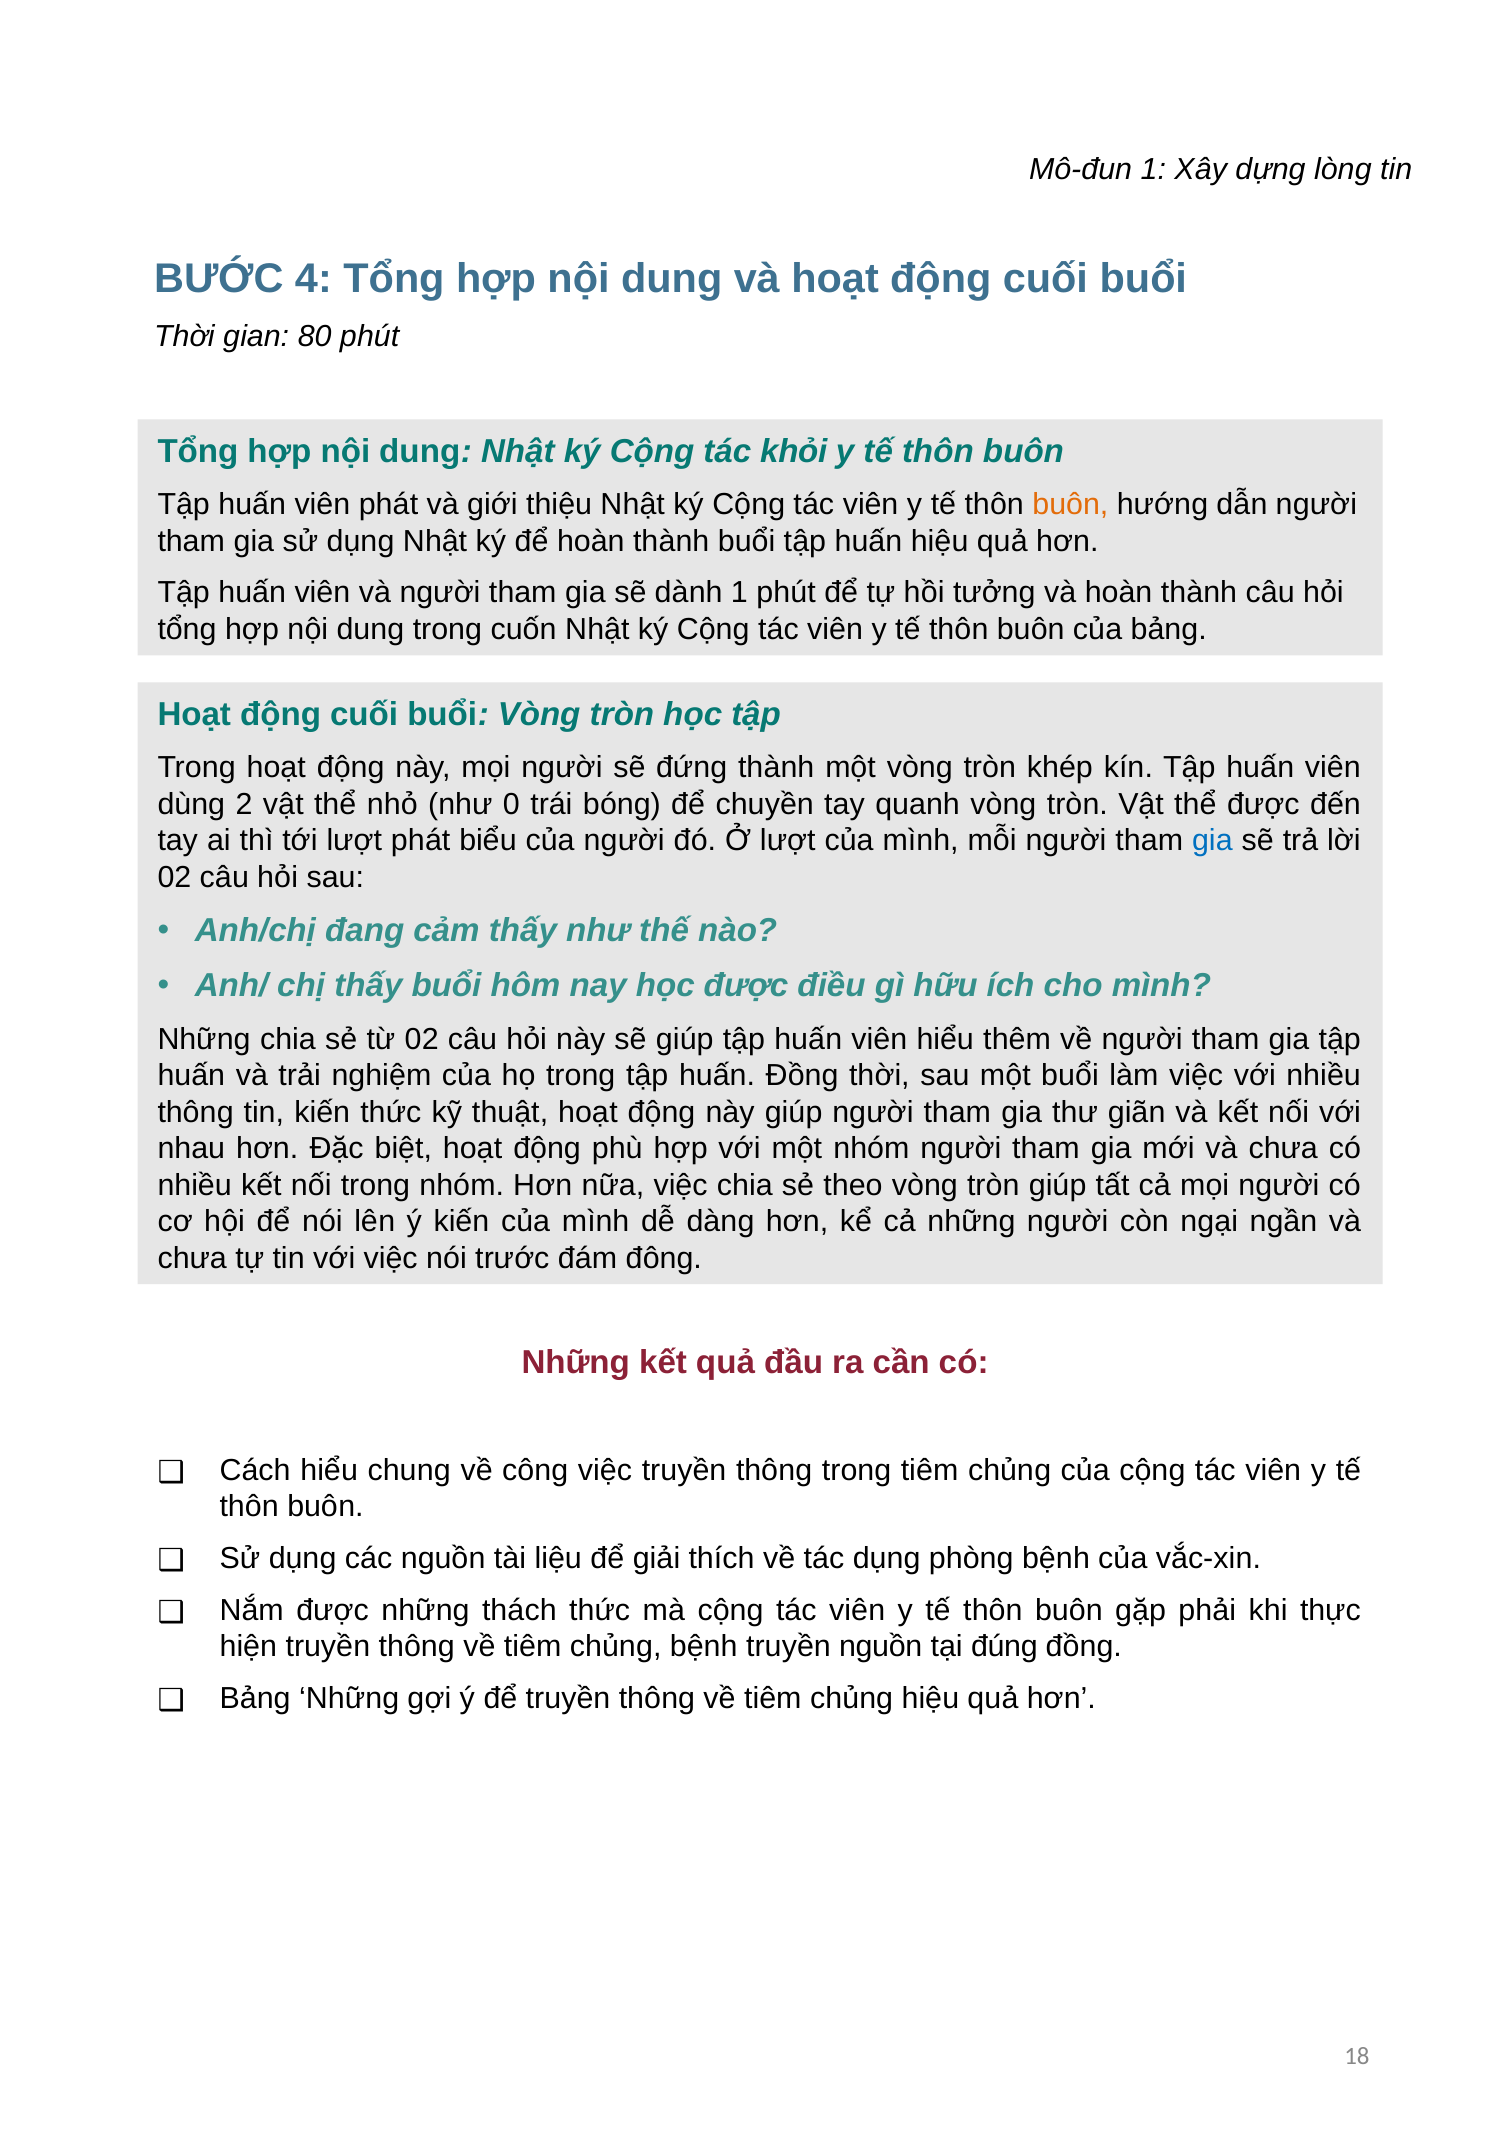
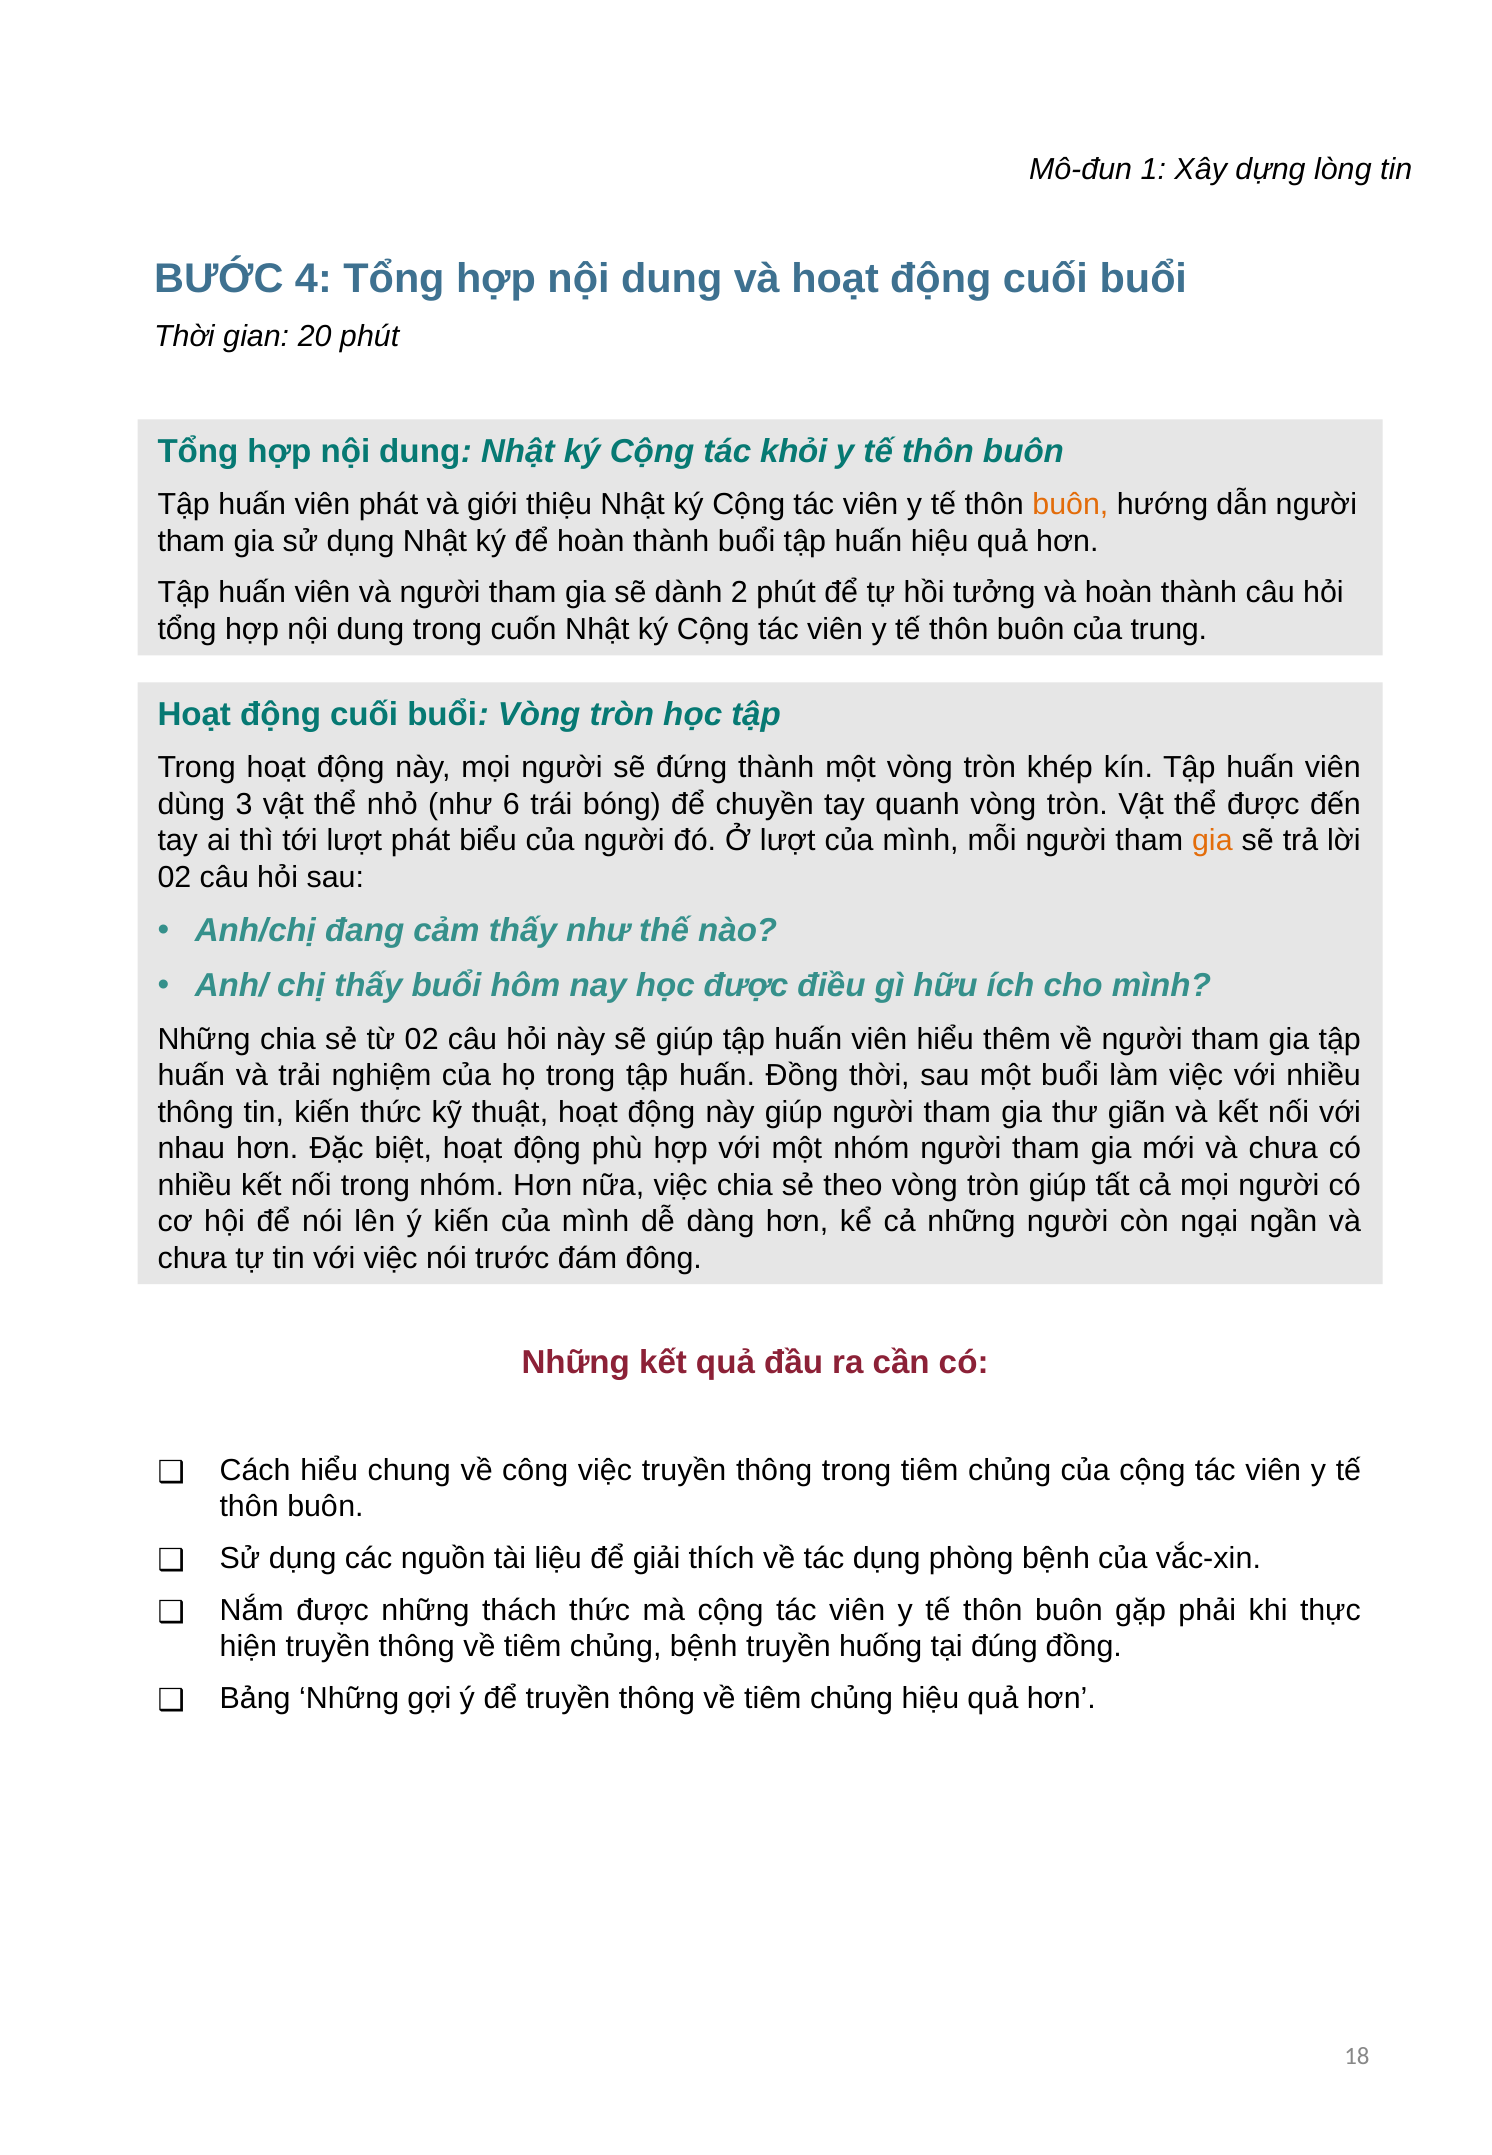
80: 80 -> 20 (315, 337)
dành 1: 1 -> 2 (739, 593)
của bảng: bảng -> trung (1169, 629)
2: 2 -> 3 (244, 804)
0: 0 -> 6 (511, 804)
gia colour: blue -> orange (1212, 841)
truyền nguồn: nguồn -> huống (881, 1647)
